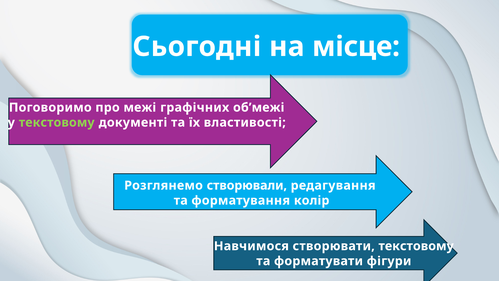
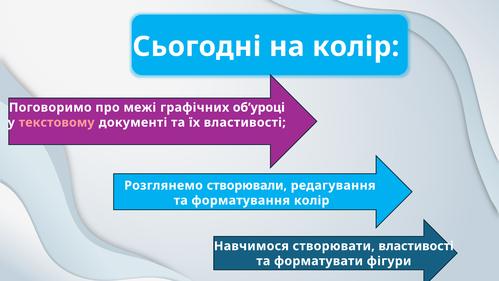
на місце: місце -> колір (356, 47)
об’межі: об’межі -> об’уроці (259, 107)
текстовому colour: light green -> pink (57, 122)
створювати текстовому: текстовому -> властивості (416, 246)
